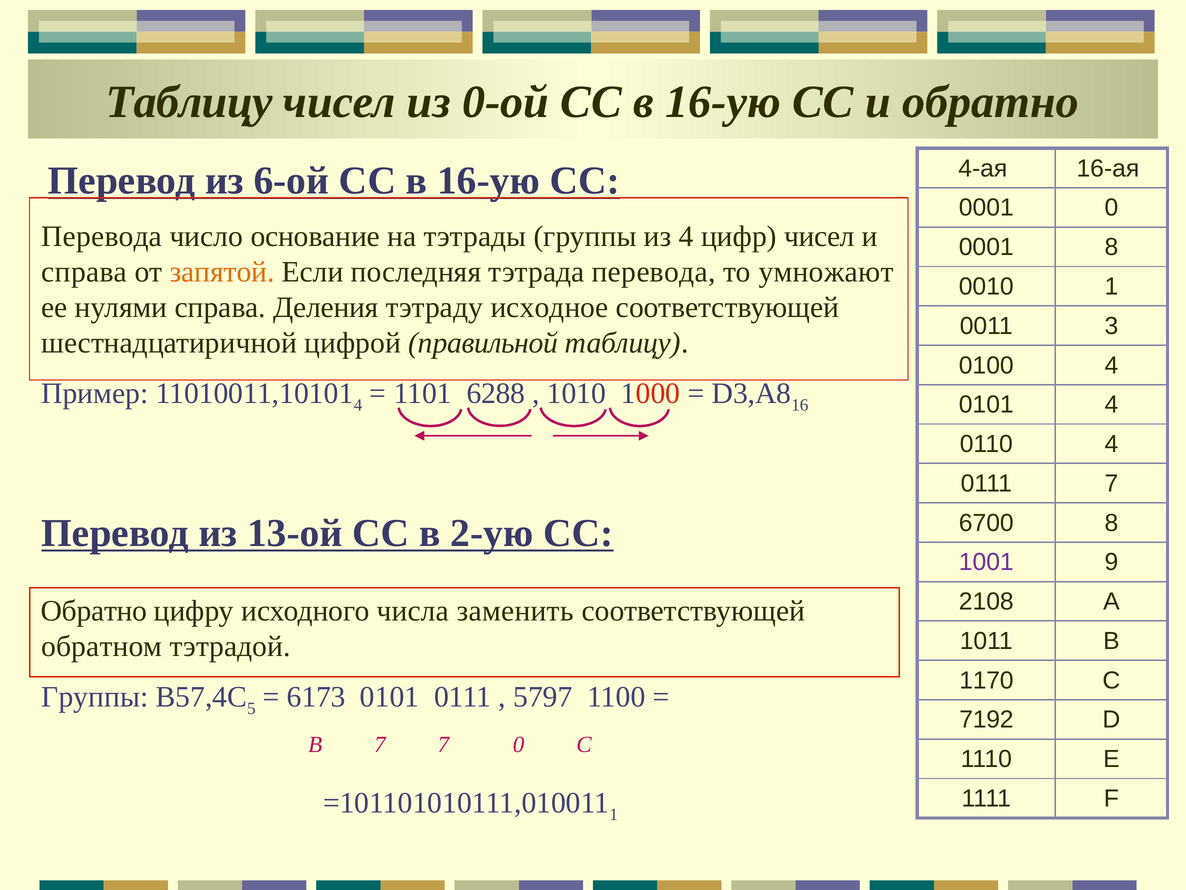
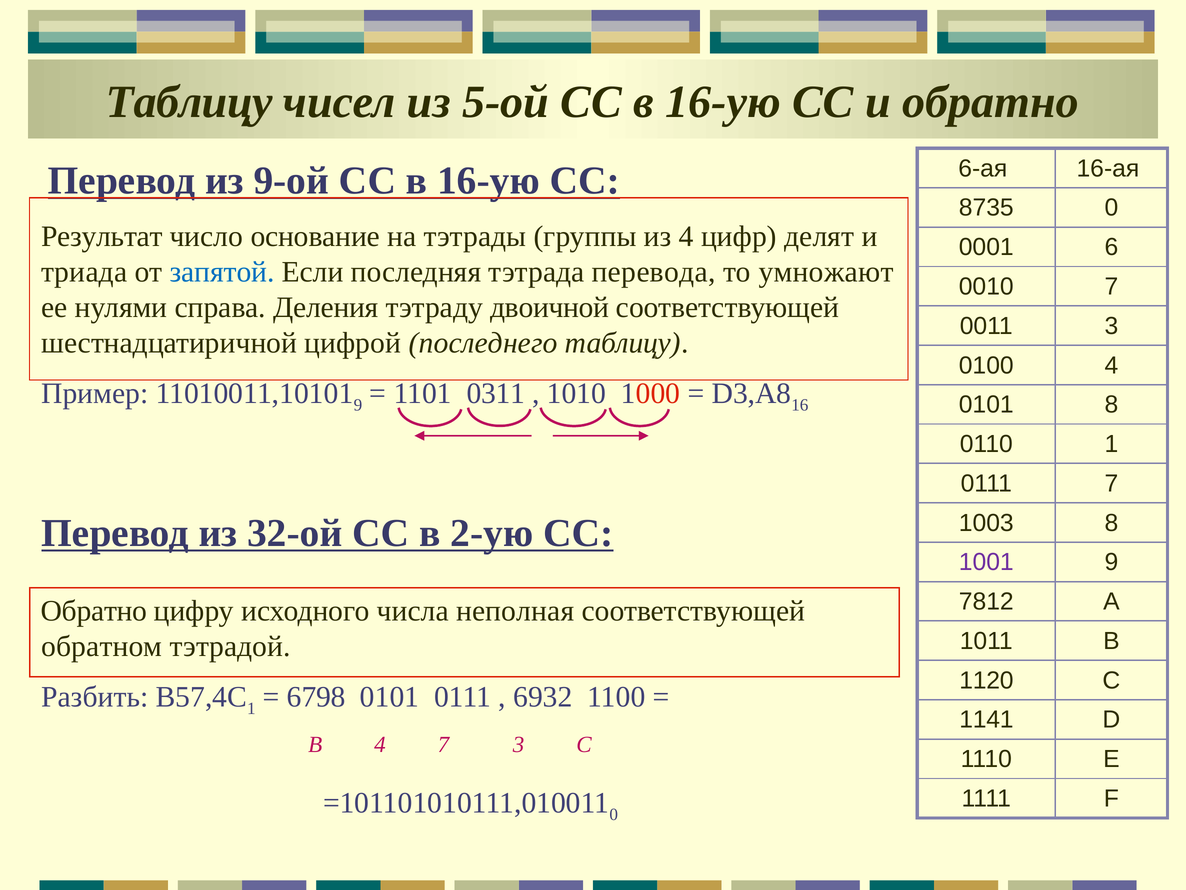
0-ой: 0-ой -> 5-ой (506, 102)
4-ая: 4-ая -> 6-ая (983, 168)
6-ой: 6-ой -> 9-ой (291, 181)
0001: 0001 -> 8735 (986, 208)
Перевода: Перевода -> Результат (102, 236)
цифр чисел: чисел -> делят (819, 236)
0001 8: 8 -> 6 (1111, 247)
справа: справа -> триада (84, 272)
запятой colour: orange -> blue (222, 272)
0010 1: 1 -> 7 (1111, 286)
исходное: исходное -> двоичной (550, 307)
правильной: правильной -> последнего (483, 343)
4: 4 -> 9 (358, 405)
6288: 6288 -> 0311 (496, 393)
0101 4: 4 -> 8 (1111, 405)
0110 4: 4 -> 1 (1111, 444)
6700: 6700 -> 1003 (986, 523)
13-ой: 13-ой -> 32-ой (295, 533)
2108: 2108 -> 7812 (986, 601)
заменить: заменить -> неполная (515, 611)
1170: 1170 -> 1120 (986, 680)
Группы: Группы -> Разбить (95, 697)
5: 5 -> 1 (251, 708)
6173: 6173 -> 6798 (316, 697)
5797: 5797 -> 6932 (543, 697)
7192: 7192 -> 1141 (986, 719)
В 7: 7 -> 4 (380, 744)
7 0: 0 -> 3 (519, 744)
1: 1 -> 0 (614, 814)
